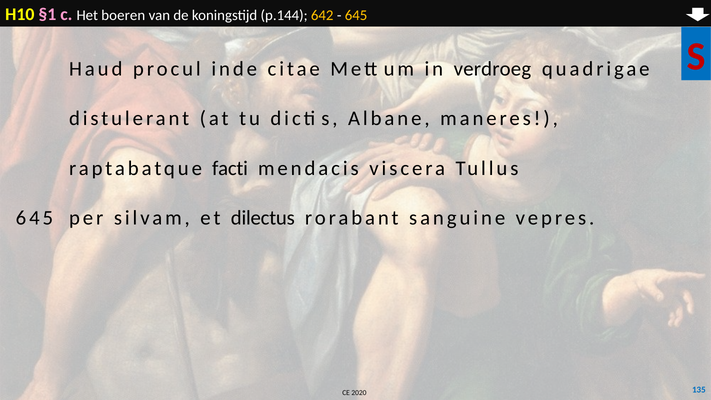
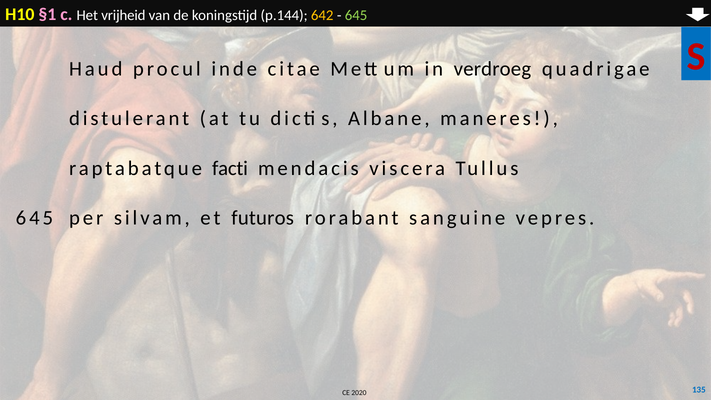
boeren: boeren -> vrijheid (123, 15)
645 colour: yellow -> light green (356, 15)
dilectus: dilectus -> futuros (263, 218)
